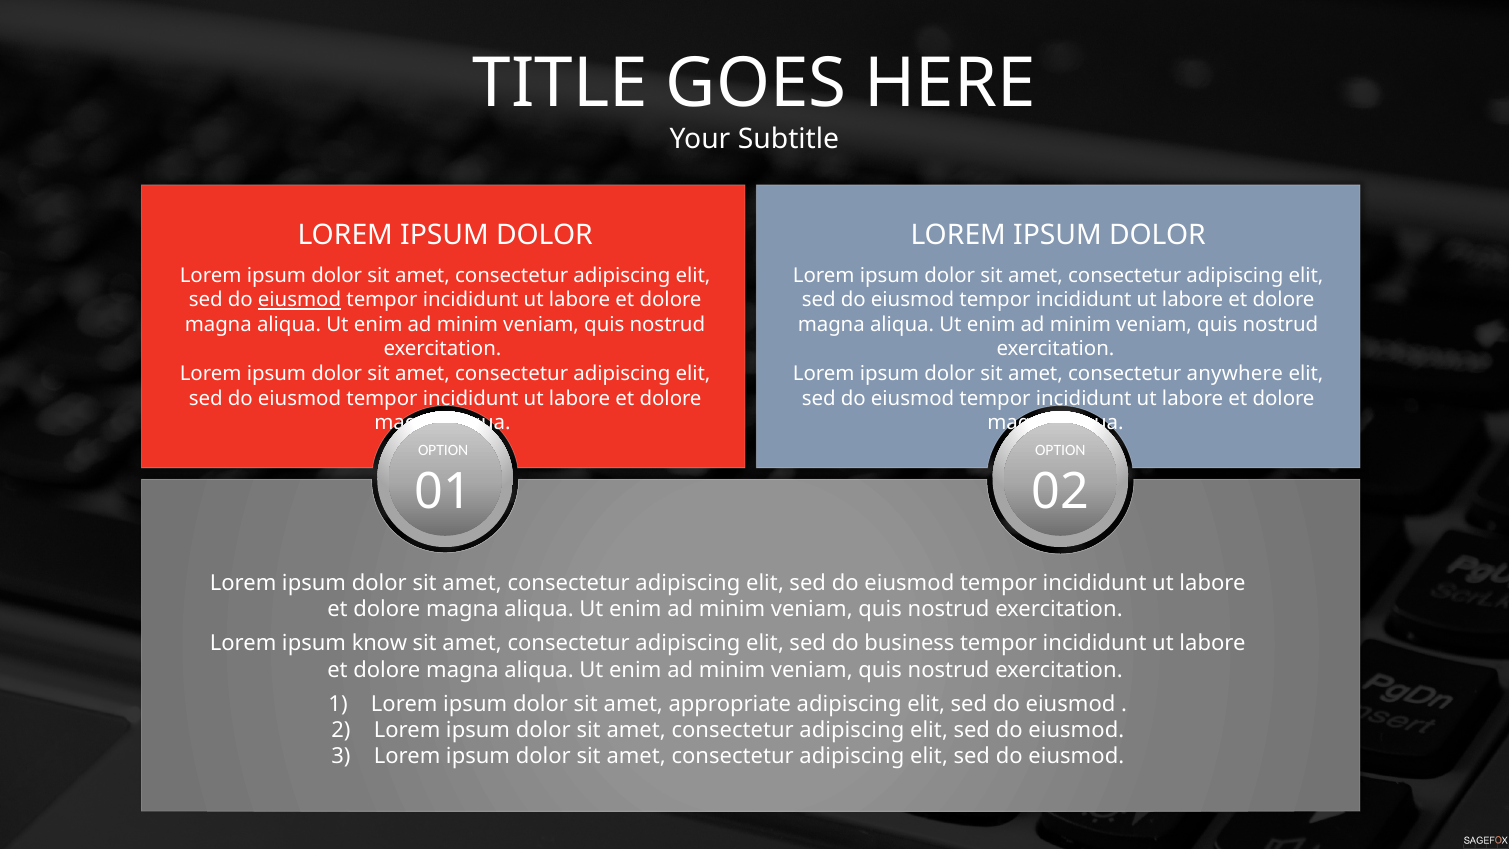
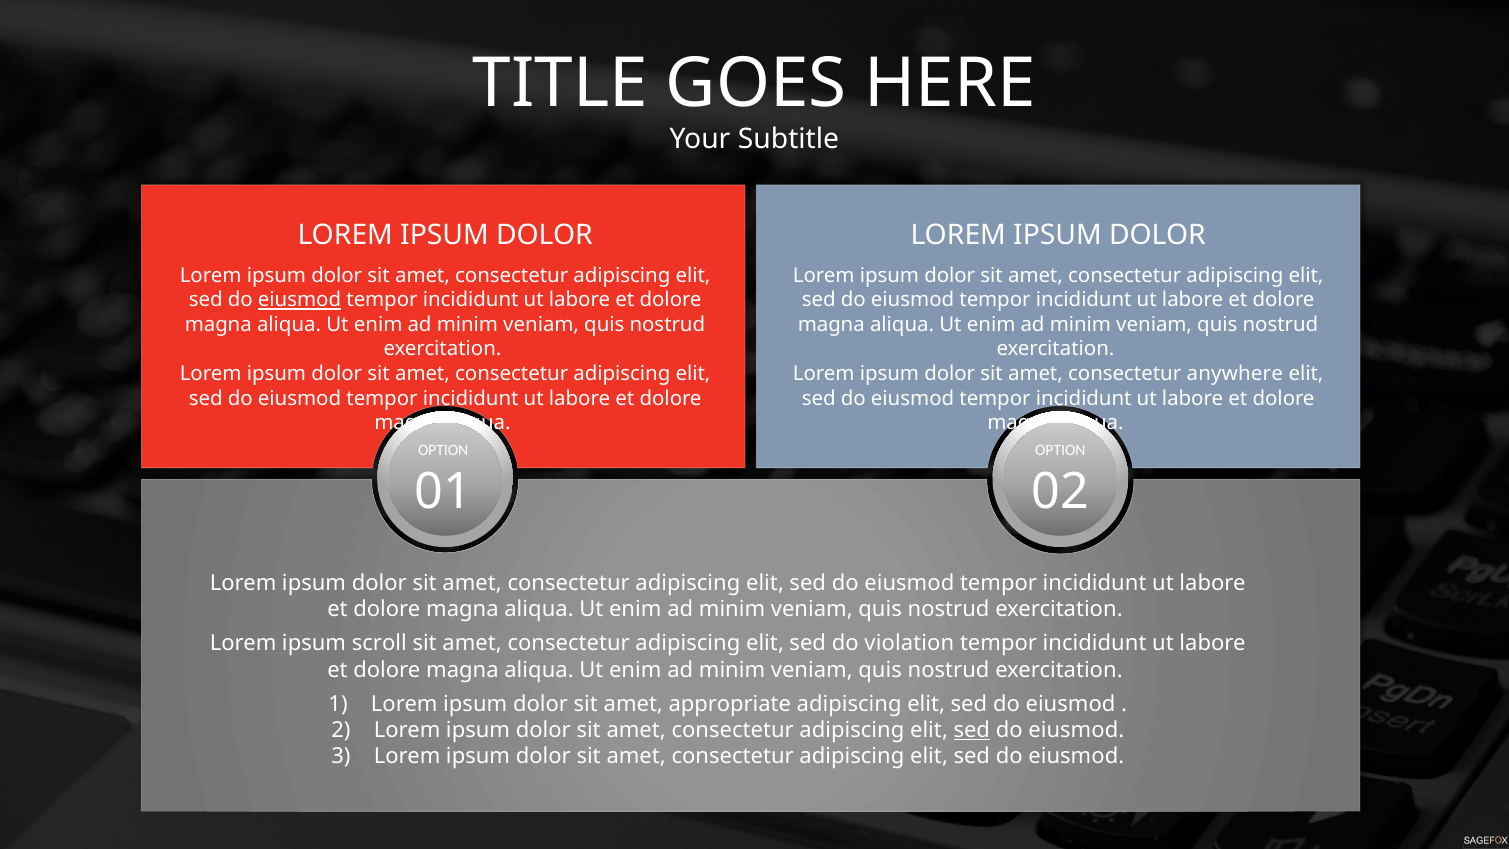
know: know -> scroll (379, 643)
business: business -> violation (909, 643)
sed underline: none -> present (972, 730)
